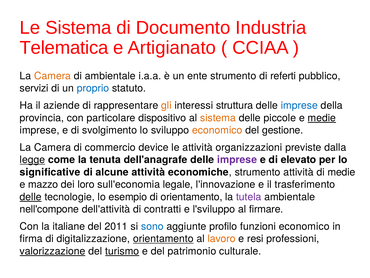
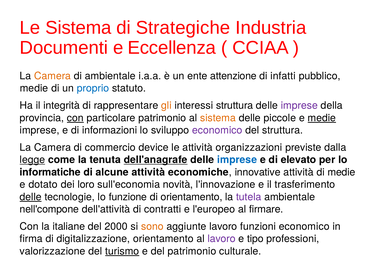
Documento: Documento -> Strategiche (183, 28)
Telematica: Telematica -> Documenti (64, 48)
Artigianato: Artigianato -> Eccellenza (172, 48)
ente strumento: strumento -> attenzione (233, 76)
referti: referti -> infatti (283, 76)
servizi: servizi -> medie (34, 88)
aziende: aziende -> integrità (62, 105)
imprese colour: blue -> purple (299, 105)
con underline: none -> present (75, 118)
particolare dispositivo: dispositivo -> patrimonio (162, 118)
svolgimento: svolgimento -> informazioni (110, 130)
economico colour: orange -> purple (217, 130)
del gestione: gestione -> struttura (283, 130)
dell'anagrafe underline: none -> present (156, 160)
imprese colour: purple -> blue (237, 160)
significative: significative -> informatiche (50, 172)
economiche strumento: strumento -> innovative (258, 172)
mazzo: mazzo -> dotato (43, 184)
legale: legale -> novità (178, 184)
esempio: esempio -> funzione (128, 197)
l'sviluppo: l'sviluppo -> l'europeo (214, 209)
2011: 2011 -> 2000 (116, 226)
sono colour: blue -> orange (152, 226)
aggiunte profilo: profilo -> lavoro (223, 226)
orientamento underline: present -> none (163, 238)
lavoro colour: orange -> purple (222, 238)
resi: resi -> tipo (255, 238)
valorizzazione underline: present -> none (53, 251)
